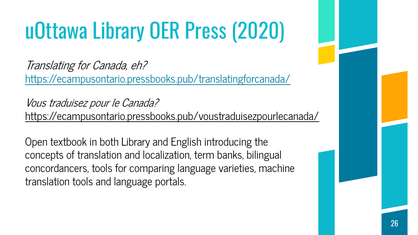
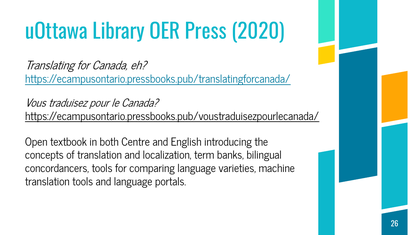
both Library: Library -> Centre (136, 142)
